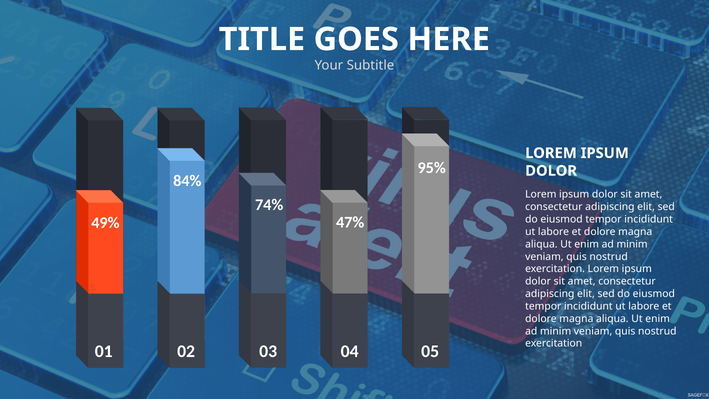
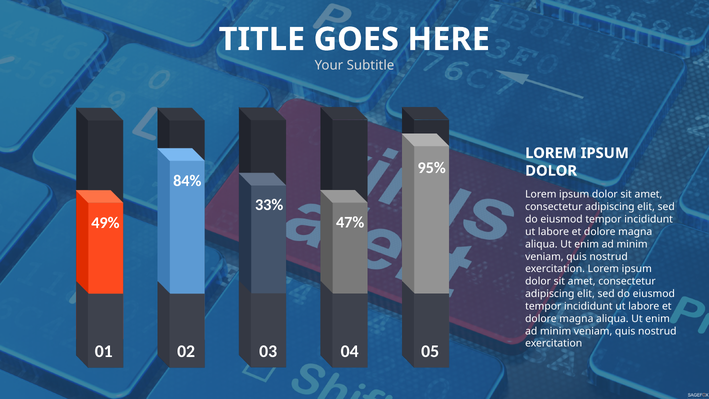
74%: 74% -> 33% (269, 205)
